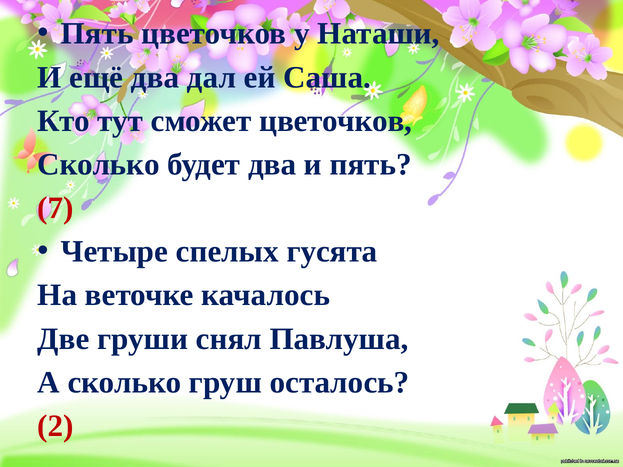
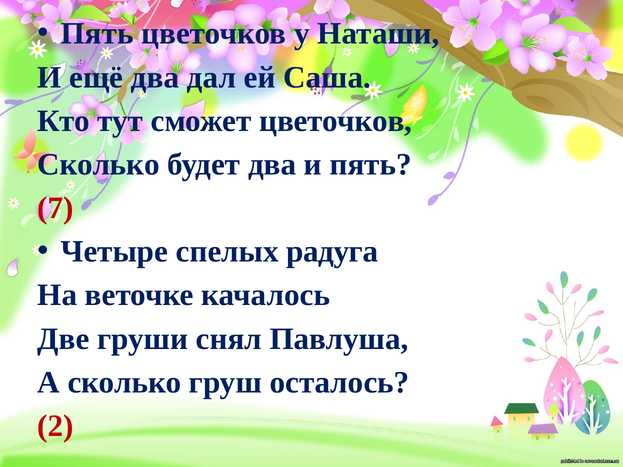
гусята: гусята -> радуга (332, 252)
